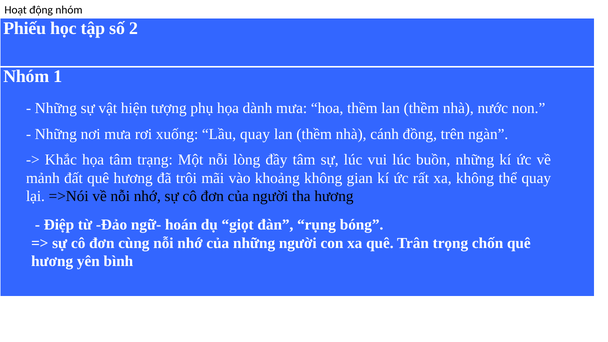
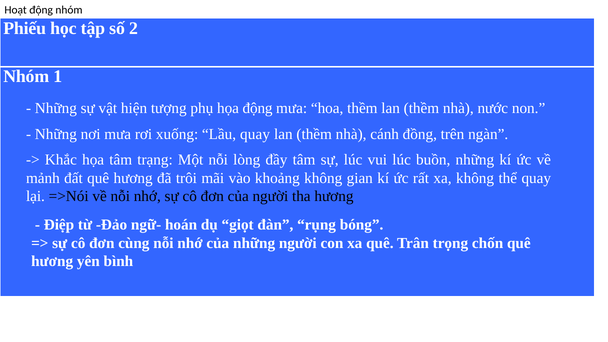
họa dành: dành -> động (258, 108)
